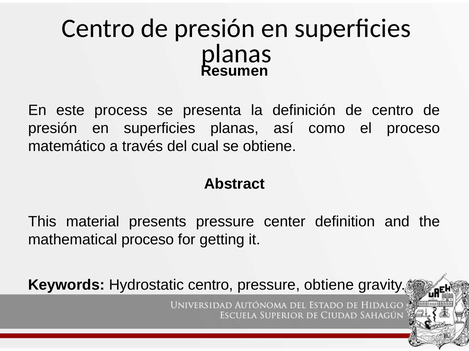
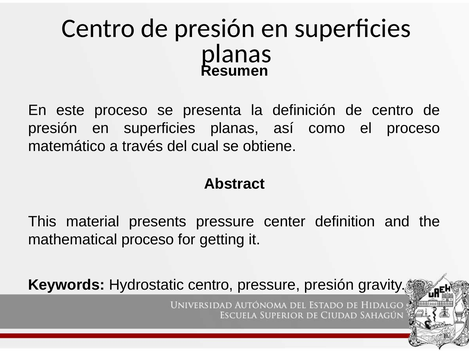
este process: process -> proceso (121, 111)
pressure obtiene: obtiene -> presión (329, 285)
